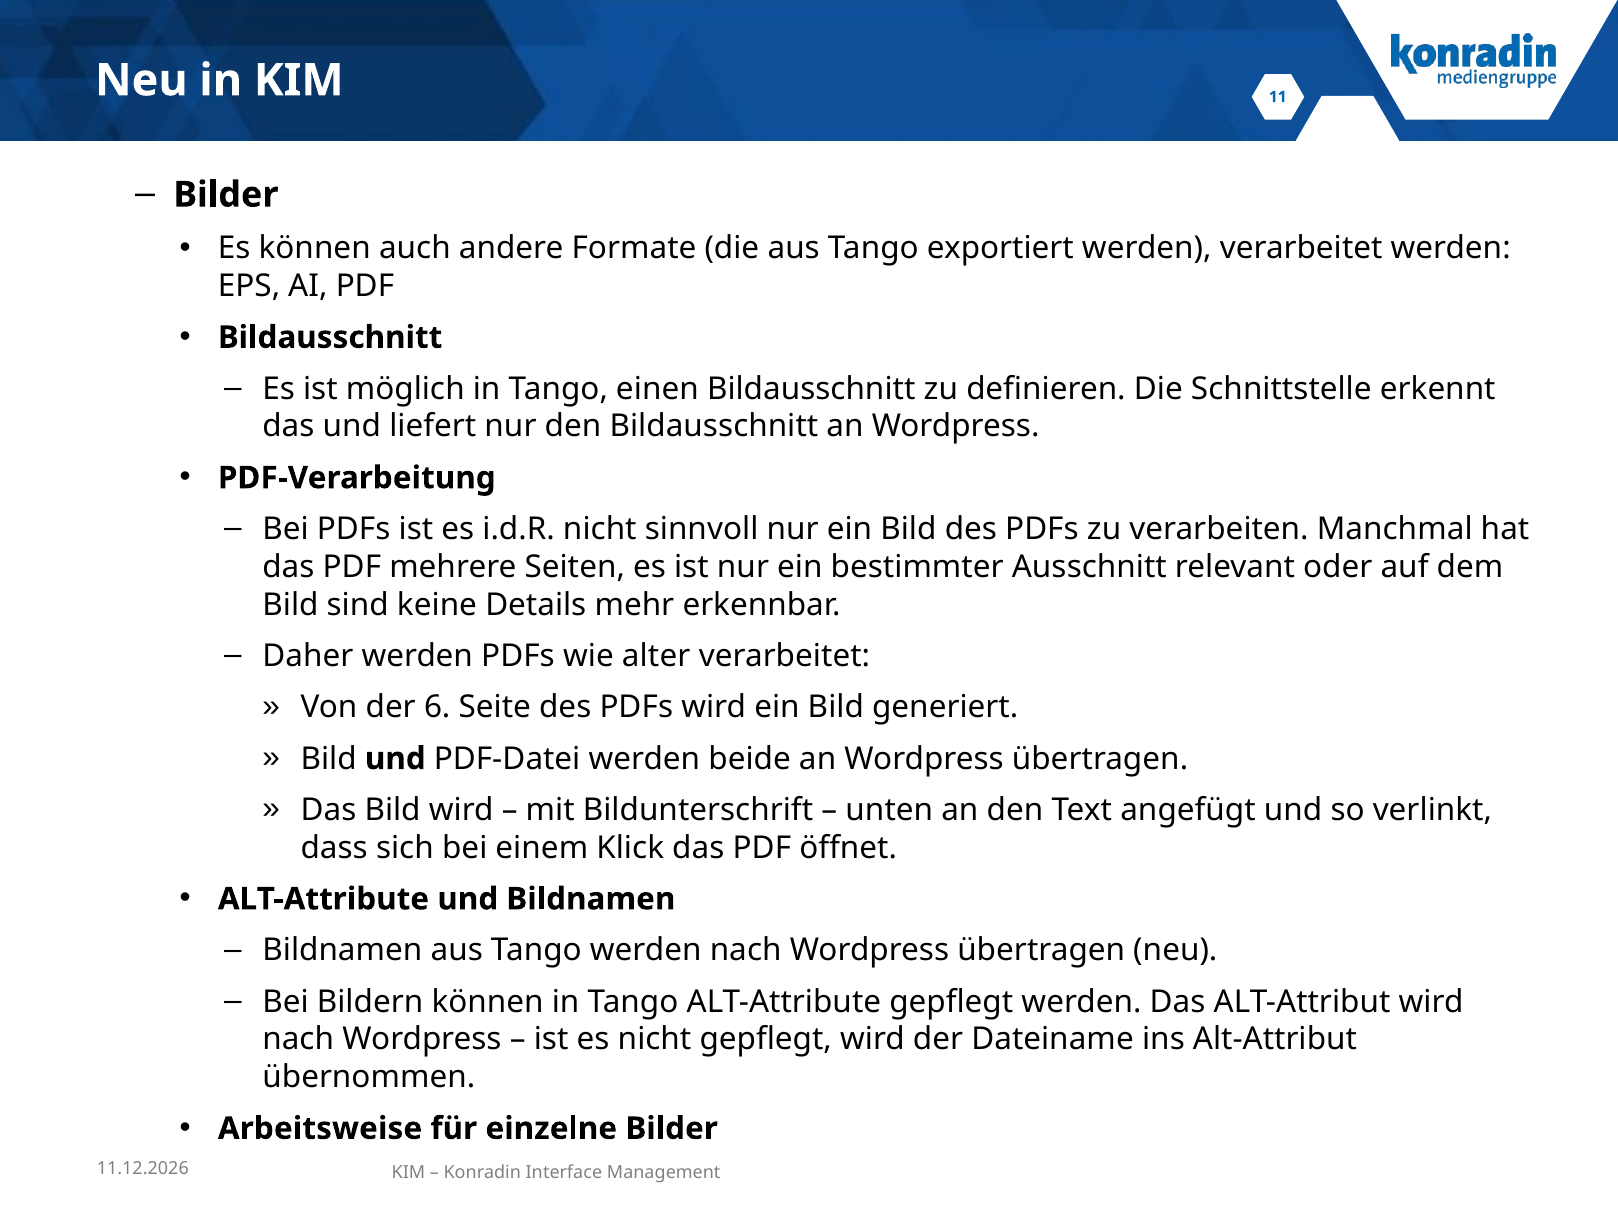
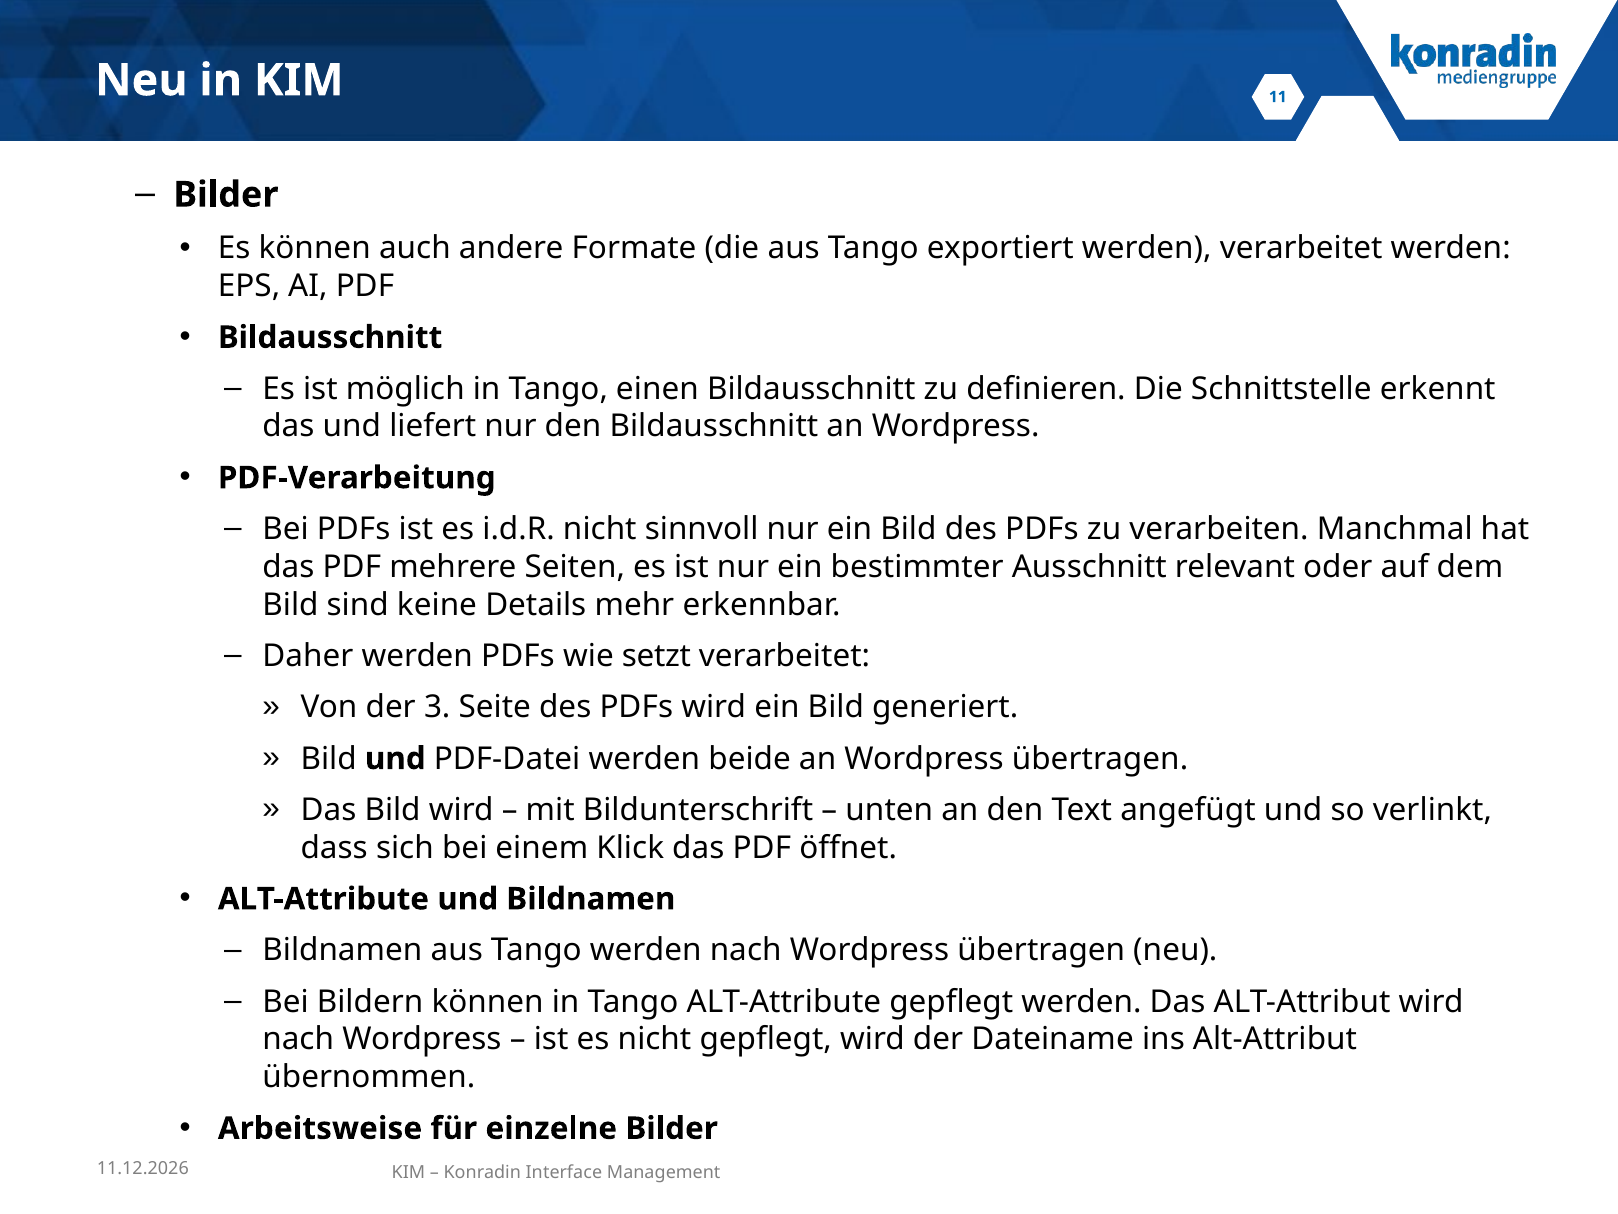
alter: alter -> setzt (656, 656)
6: 6 -> 3 (437, 707)
